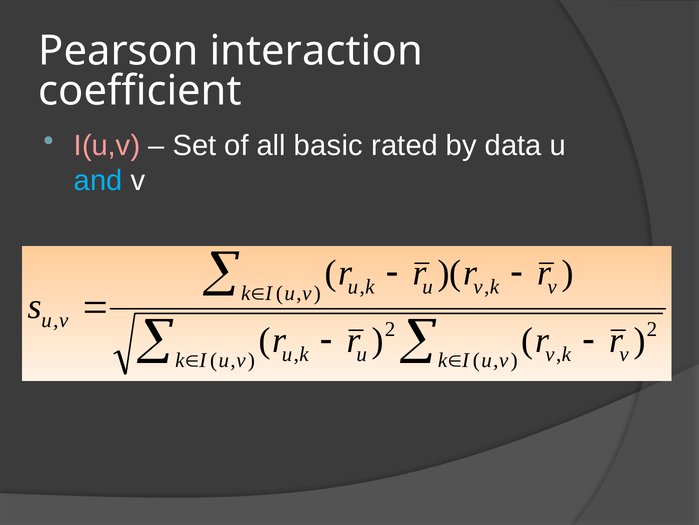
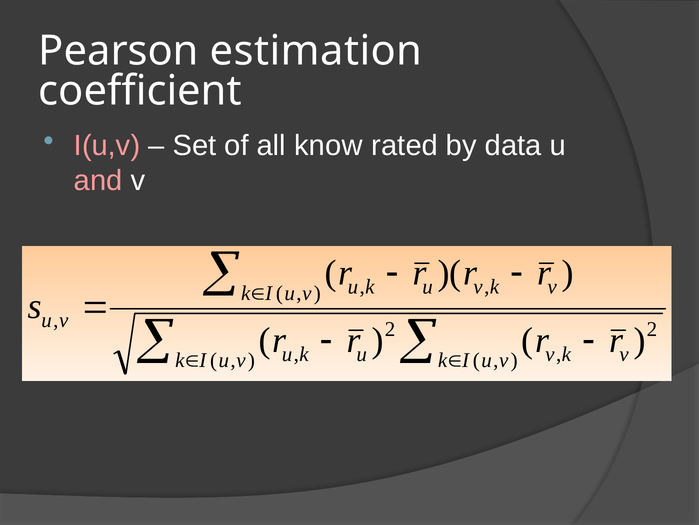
interaction: interaction -> estimation (316, 51)
basic: basic -> know (328, 145)
and colour: light blue -> pink (98, 180)
